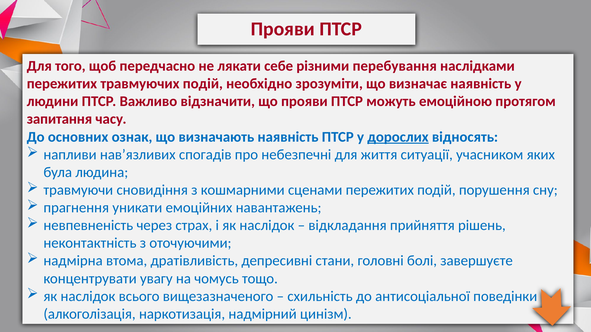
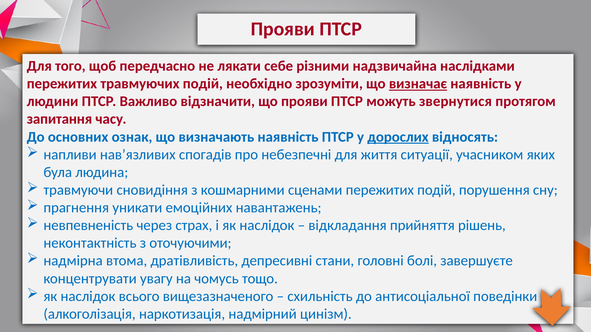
перебування: перебування -> надзвичайна (395, 66)
визначає underline: none -> present (418, 84)
емоційною: емоційною -> звернутися (455, 102)
